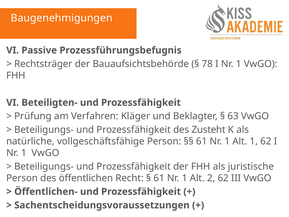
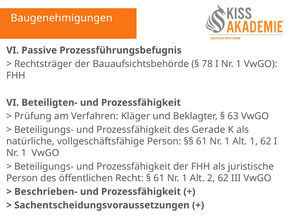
Zusteht: Zusteht -> Gerade (209, 130)
Öffentlichen-: Öffentlichen- -> Beschrieben- (46, 191)
